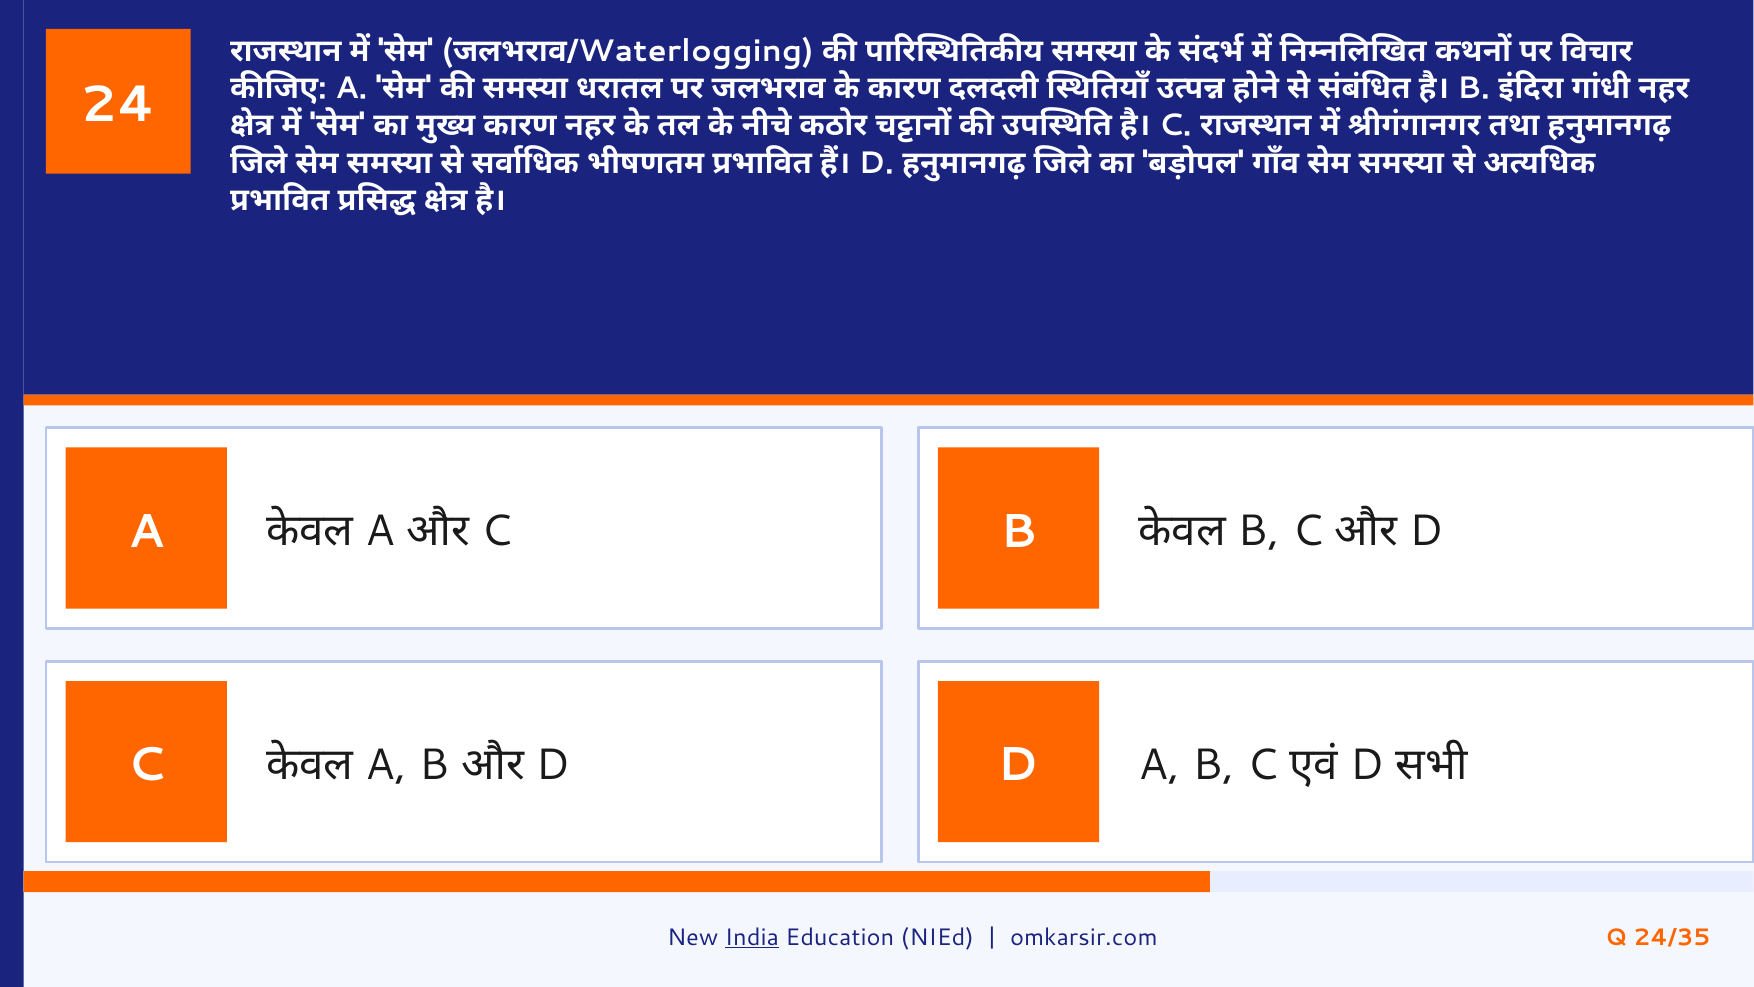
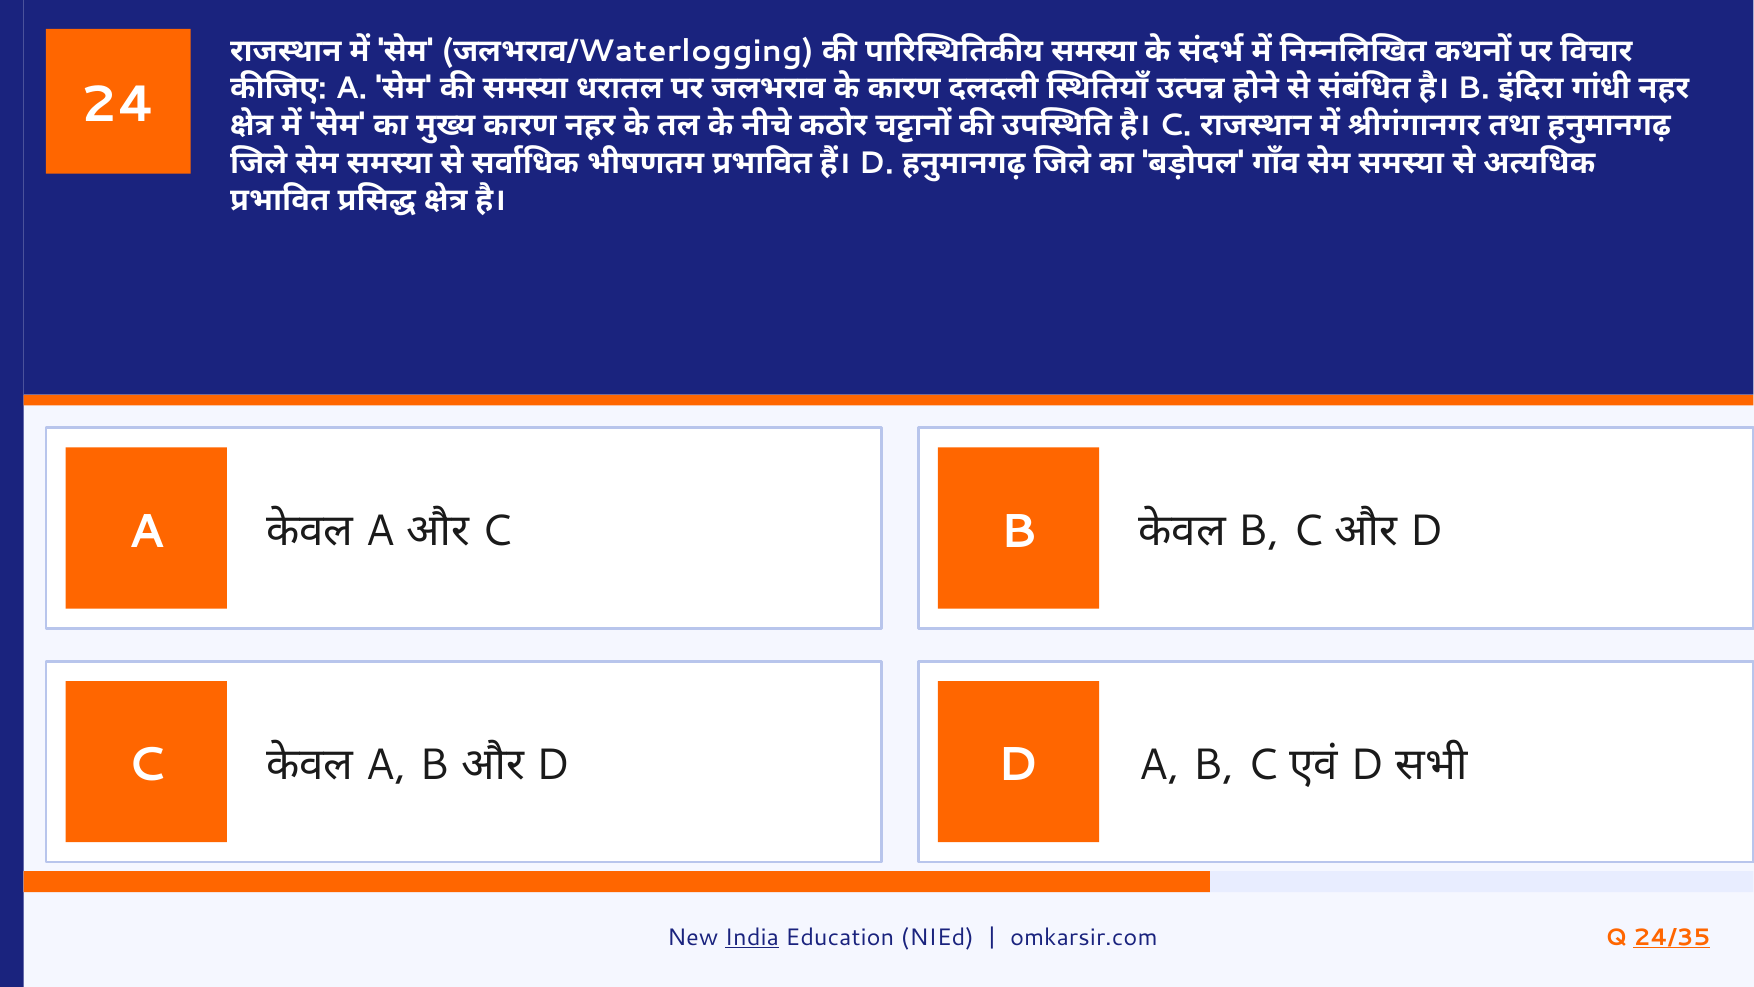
24/35 underline: none -> present (1672, 937)
